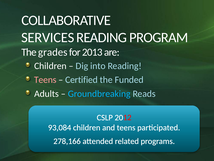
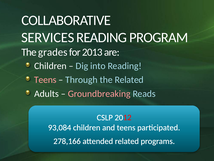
Certified: Certified -> Through (81, 80)
the Funded: Funded -> Related (129, 80)
Groundbreaking colour: light blue -> pink (99, 93)
